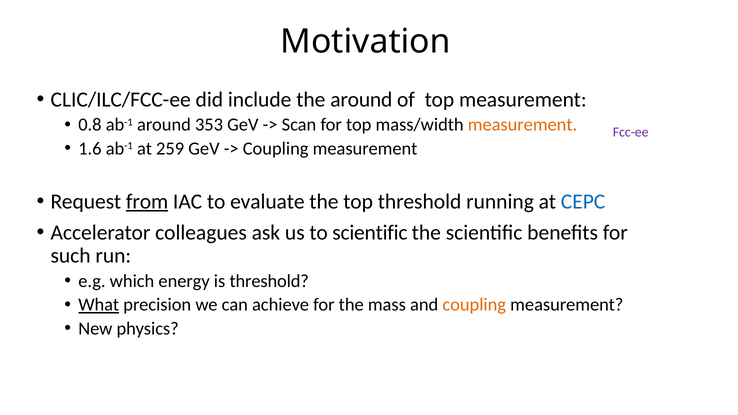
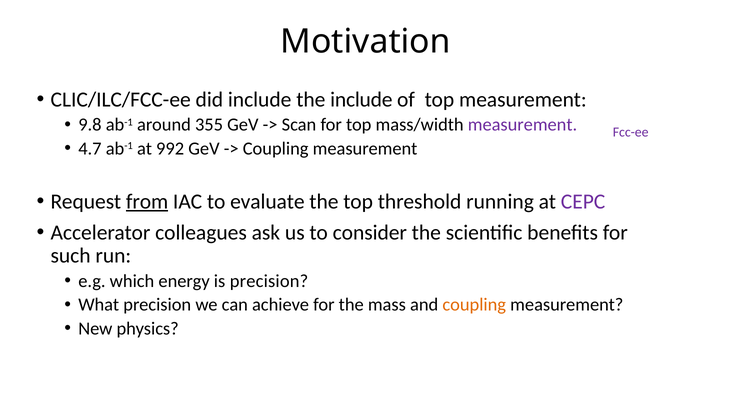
the around: around -> include (361, 99)
0.8: 0.8 -> 9.8 (90, 125)
353: 353 -> 355 (209, 125)
measurement colour: orange -> purple (522, 125)
1.6: 1.6 -> 4.7 (90, 149)
259: 259 -> 992 (170, 149)
CEPC colour: blue -> purple (583, 202)
to scientific: scientific -> consider (370, 233)
is threshold: threshold -> precision (269, 281)
What underline: present -> none (99, 305)
